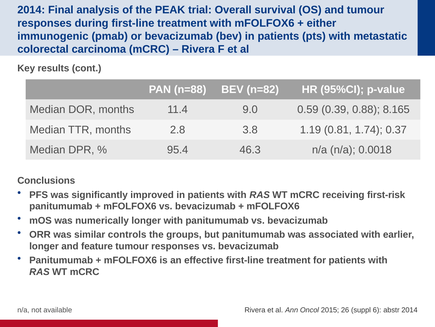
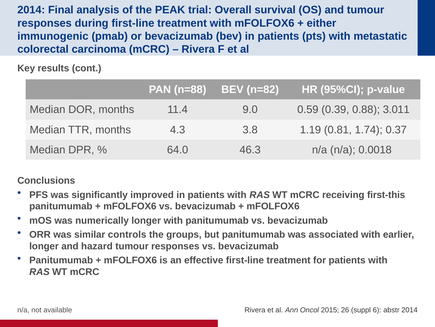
8.165: 8.165 -> 3.011 (396, 109)
2.8: 2.8 -> 4.3 (178, 129)
95.4: 95.4 -> 64.0 (178, 150)
first-risk: first-risk -> first-this (386, 194)
feature: feature -> hazard (97, 246)
